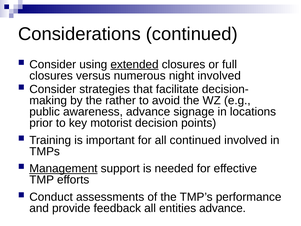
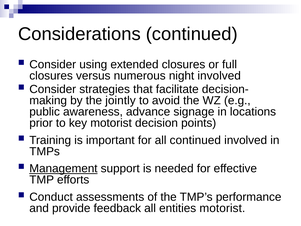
extended underline: present -> none (135, 64)
rather: rather -> jointly (120, 100)
entities advance: advance -> motorist (222, 208)
